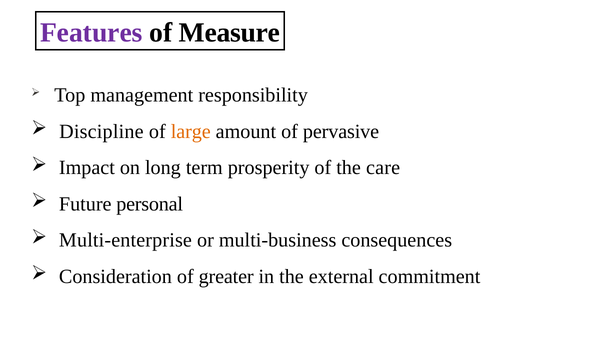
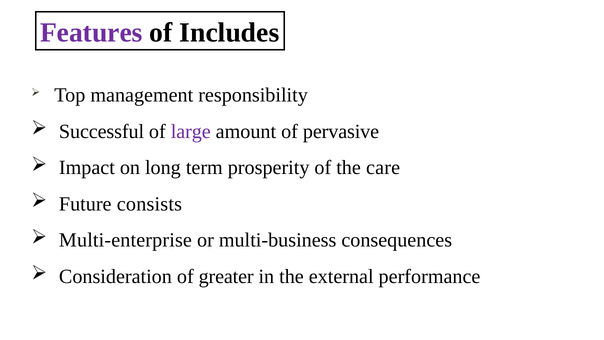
Measure: Measure -> Includes (229, 33)
Discipline: Discipline -> Successful (102, 131)
large colour: orange -> purple (191, 131)
personal: personal -> consists (149, 204)
commitment: commitment -> performance (430, 276)
